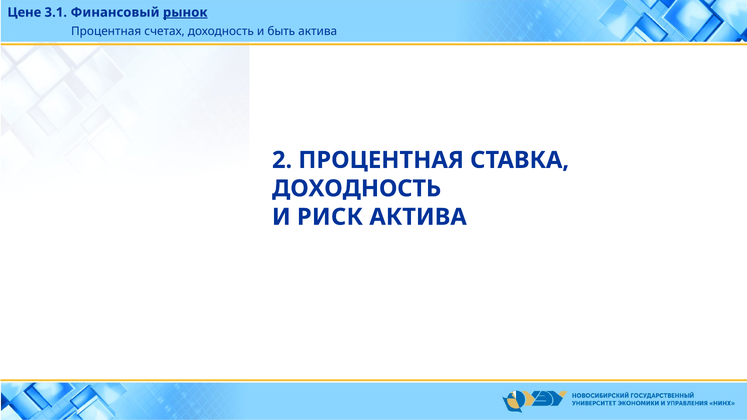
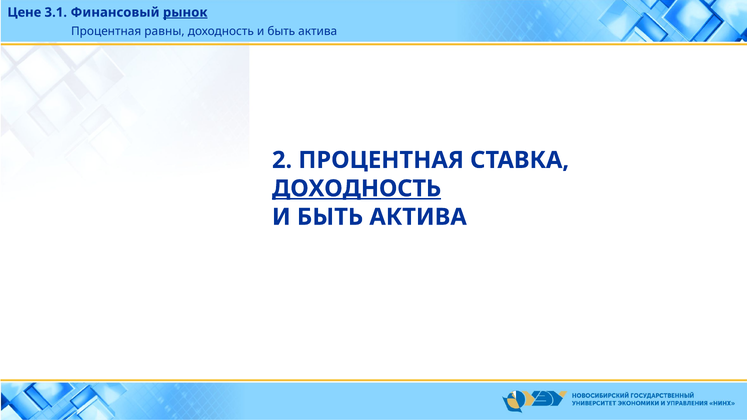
счетах: счетах -> равны (164, 31)
ДОХОДНОСТЬ underline: none -> present (357, 189)
РИСК: РИСК -> БЫТЬ (330, 217)
